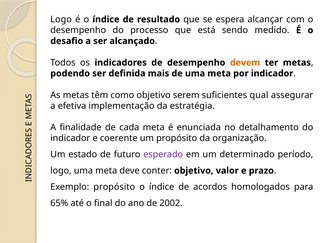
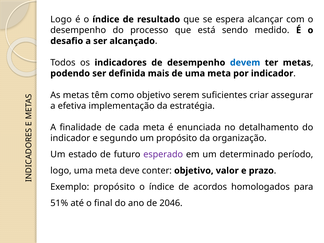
devem colour: orange -> blue (245, 63)
qual: qual -> criar (259, 95)
coerente: coerente -> segundo (119, 138)
65%: 65% -> 51% (59, 203)
2002: 2002 -> 2046 (171, 203)
